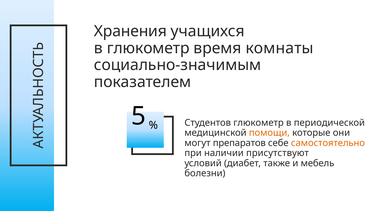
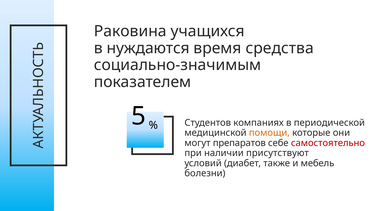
Хранения: Хранения -> Раковина (130, 31)
в глюкометр: глюкометр -> нуждаются (148, 48)
комнаты: комнаты -> средства (280, 48)
Студентов глюкометр: глюкометр -> компаниях (259, 123)
самостоятельно colour: orange -> red (328, 143)
